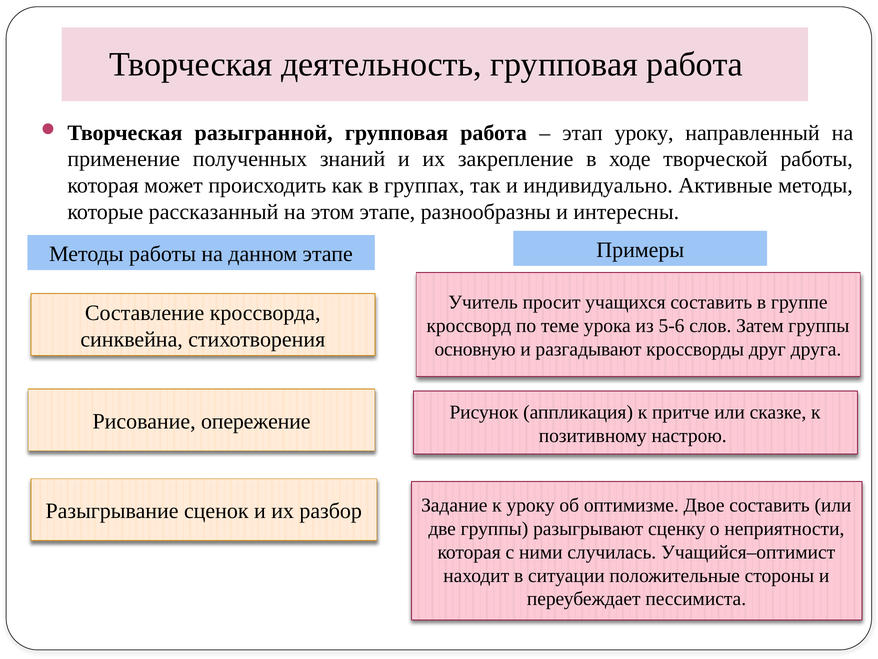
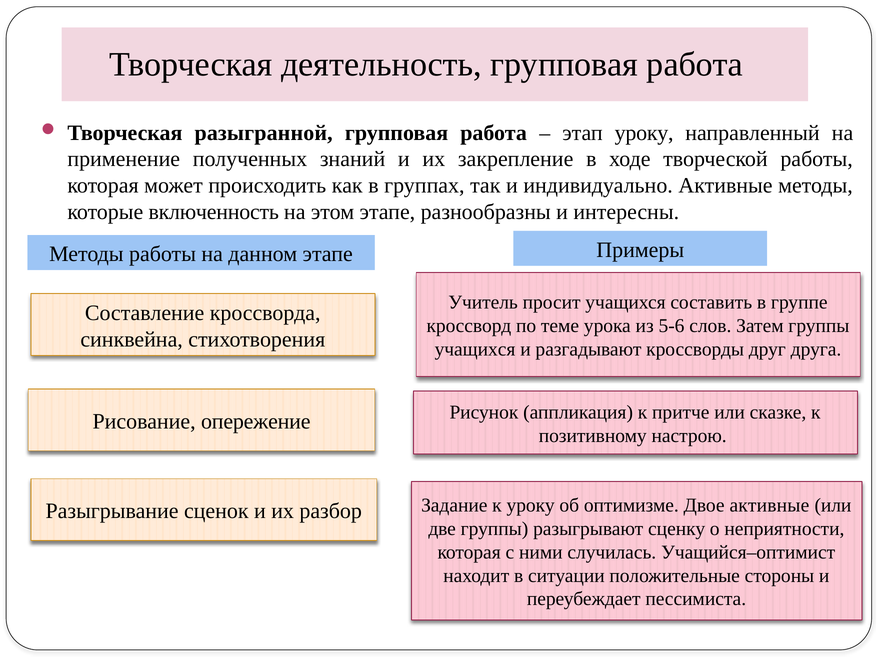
рассказанный: рассказанный -> включенность (214, 212)
основную: основную -> учащихся (475, 349)
Двое составить: составить -> активные (769, 505)
